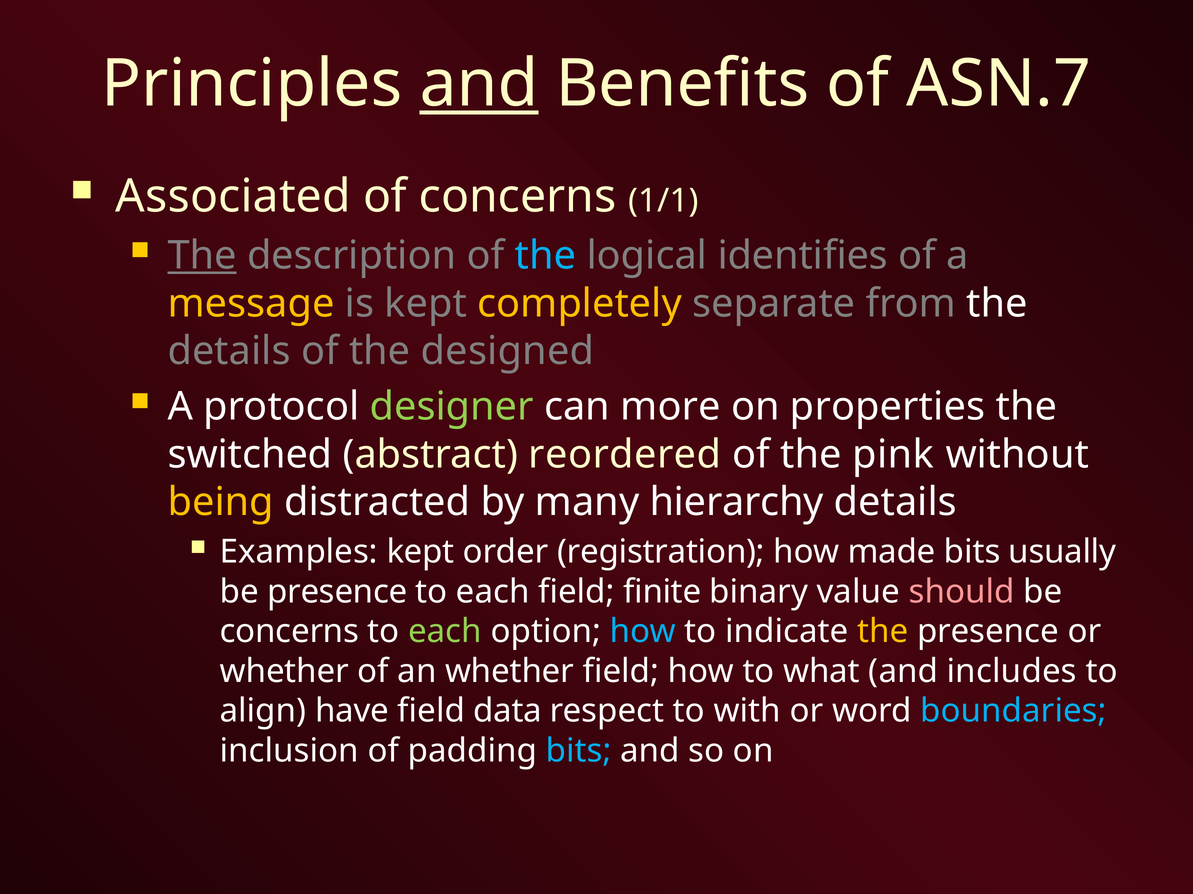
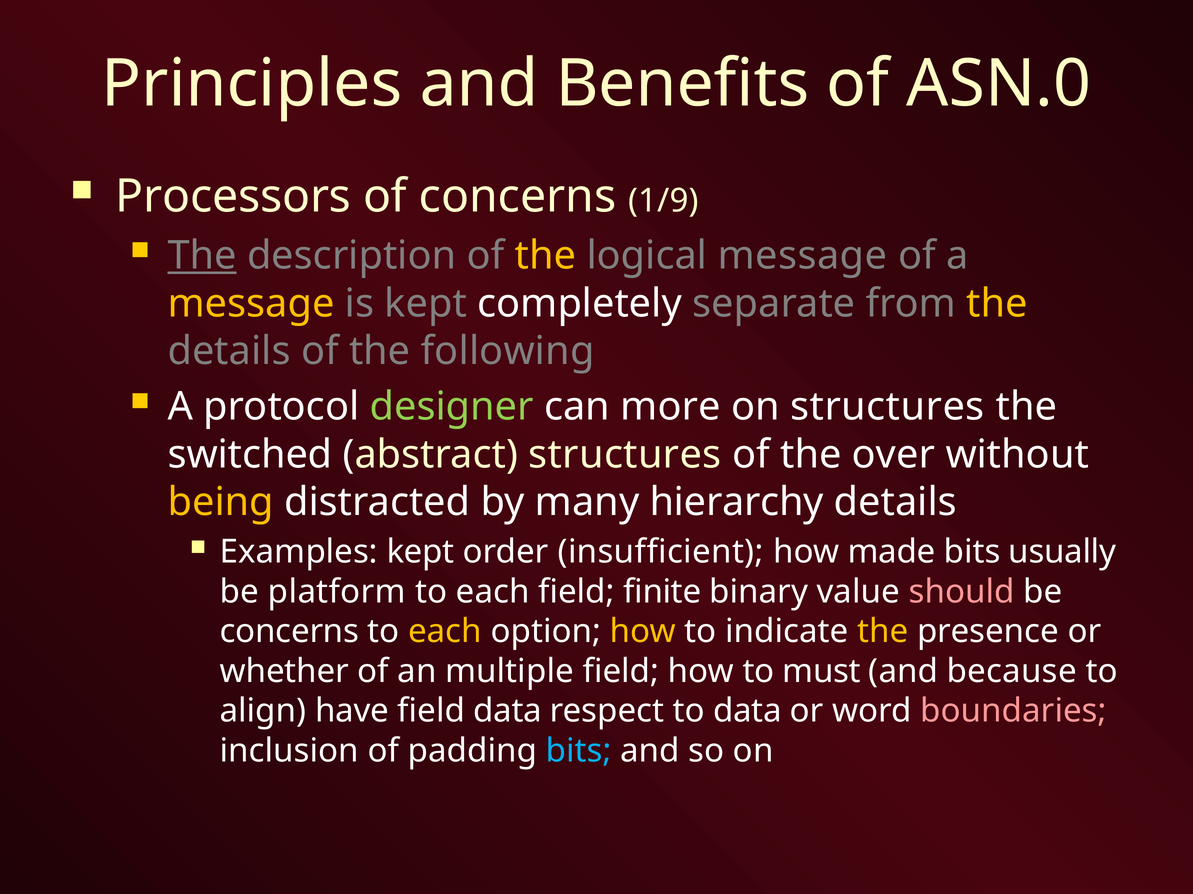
and underline: present -> none (479, 84)
ASN.7: ASN.7 -> ASN.0 (999, 84)
Associated: Associated -> Processors (233, 197)
1/1: 1/1 -> 1/9 (663, 201)
the colour: light blue -> yellow (545, 256)
logical identifies: identifies -> message (803, 256)
completely colour: yellow -> white (580, 304)
the colour: white -> yellow (997, 304)
designed: designed -> following (508, 351)
on properties: properties -> structures (887, 407)
abstract reordered: reordered -> structures (625, 455)
pink: pink -> over (893, 455)
registration: registration -> insufficient (661, 552)
be presence: presence -> platform (337, 592)
each colour: light green -> yellow (445, 632)
how colour: light blue -> yellow (643, 632)
an whether: whether -> multiple (509, 672)
what: what -> must (822, 672)
includes: includes -> because (1012, 672)
to with: with -> data (747, 712)
boundaries colour: light blue -> pink (1013, 712)
